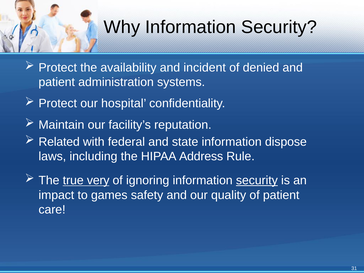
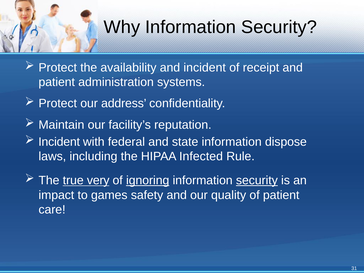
denied: denied -> receipt (261, 68)
hospital: hospital -> address (124, 103)
Related: Related -> Incident (59, 142)
Address: Address -> Infected (201, 156)
ignoring underline: none -> present (148, 180)
